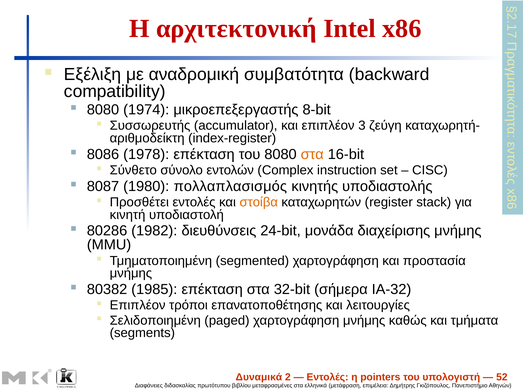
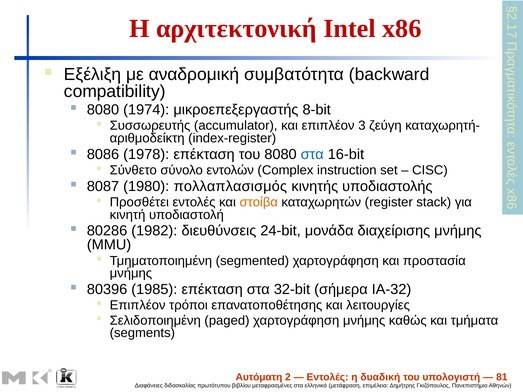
στα colour: orange -> blue (312, 154)
80382: 80382 -> 80396 (107, 290)
Δυναμικά: Δυναμικά -> Αυτόματη (259, 378)
pointers: pointers -> δυαδική (380, 378)
52: 52 -> 81 (502, 378)
